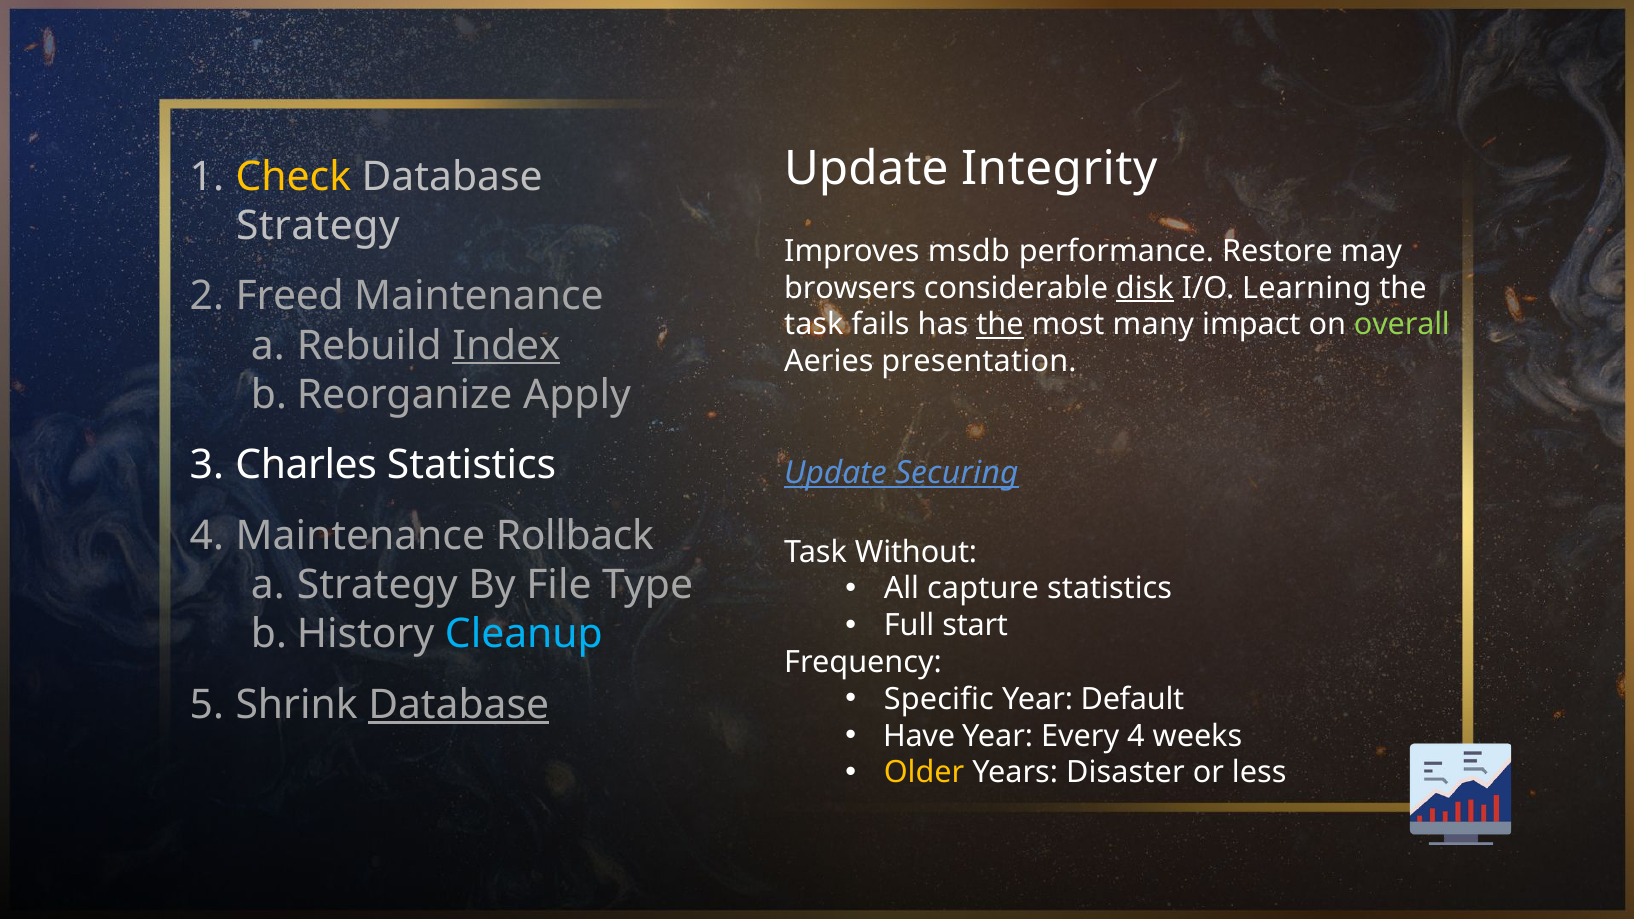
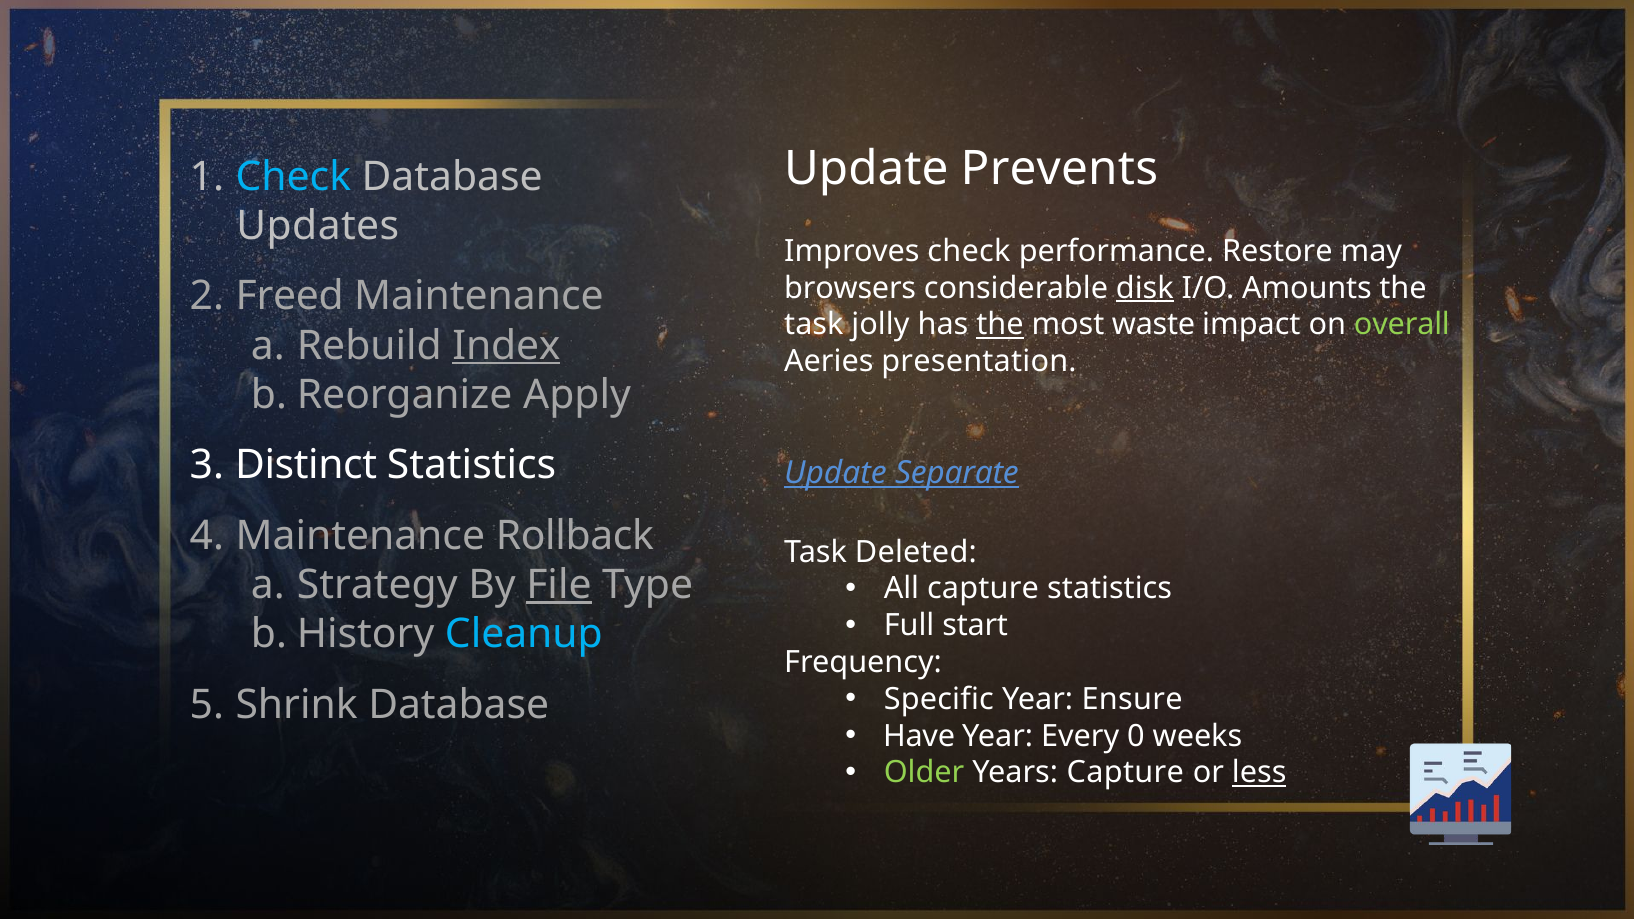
Integrity: Integrity -> Prevents (1059, 169)
Check colour: yellow -> light blue (293, 177)
Strategy: Strategy -> Updates (318, 226)
Improves msdb: msdb -> check (969, 251)
Learning: Learning -> Amounts (1307, 288)
fails: fails -> jolly (880, 325)
many: many -> waste (1154, 325)
Charles: Charles -> Distinct (306, 465)
Securing: Securing -> Separate (957, 473)
Without: Without -> Deleted (916, 552)
File underline: none -> present (559, 585)
Default: Default -> Ensure (1132, 699)
Database underline: present -> none (459, 705)
Every 4: 4 -> 0 (1136, 736)
Older colour: yellow -> light green (924, 773)
Years Disaster: Disaster -> Capture (1125, 773)
less underline: none -> present (1259, 773)
